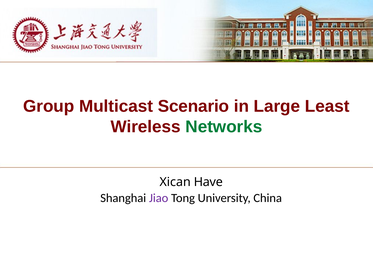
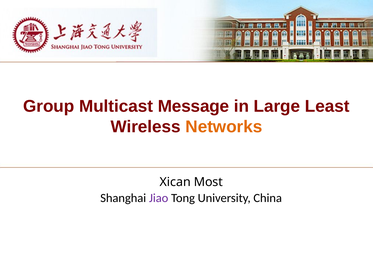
Scenario: Scenario -> Message (194, 107)
Networks colour: green -> orange (224, 127)
Have: Have -> Most (208, 183)
